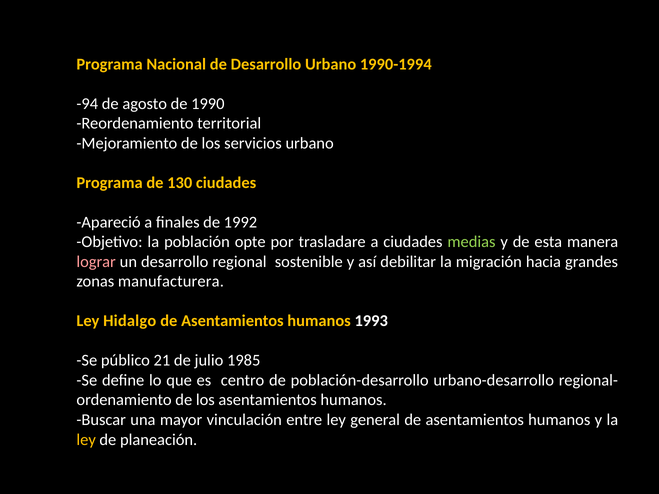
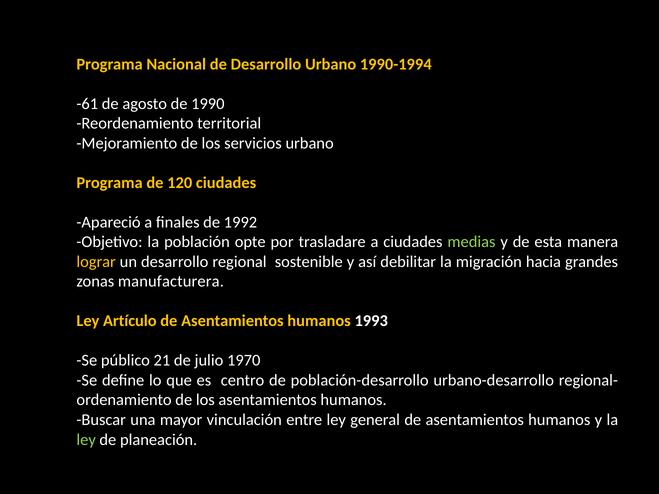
-94: -94 -> -61 (87, 104)
130: 130 -> 120 (180, 183)
lograr colour: pink -> yellow (96, 262)
Hidalgo: Hidalgo -> Artículo (130, 321)
1985: 1985 -> 1970 (244, 361)
ley colour: yellow -> light green (86, 440)
